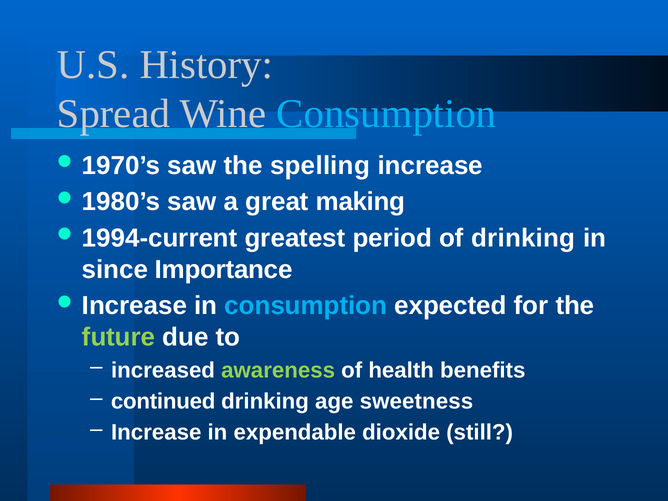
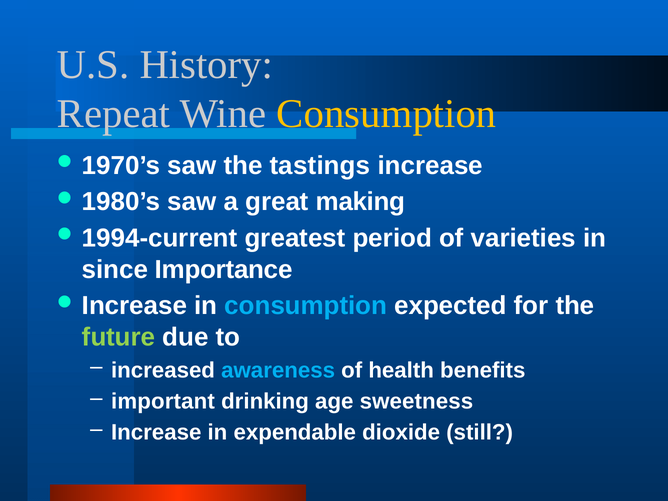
Spread: Spread -> Repeat (113, 114)
Consumption colour: light blue -> yellow (386, 114)
spelling: spelling -> tastings (320, 165)
of drinking: drinking -> varieties (523, 238)
awareness colour: light green -> light blue (278, 370)
continued: continued -> important (163, 401)
